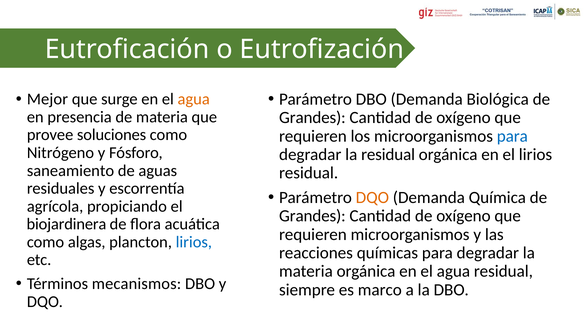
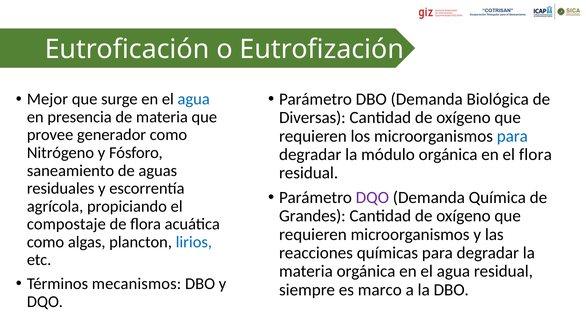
agua colour: orange -> blue (194, 99)
Grandes: Grandes -> Diversas (312, 117)
soluciones: soluciones -> generador (112, 135)
la residual: residual -> módulo (388, 154)
el lirios: lirios -> flora (535, 154)
DQO colour: orange -> purple (372, 197)
biojardinera: biojardinera -> compostaje (66, 224)
